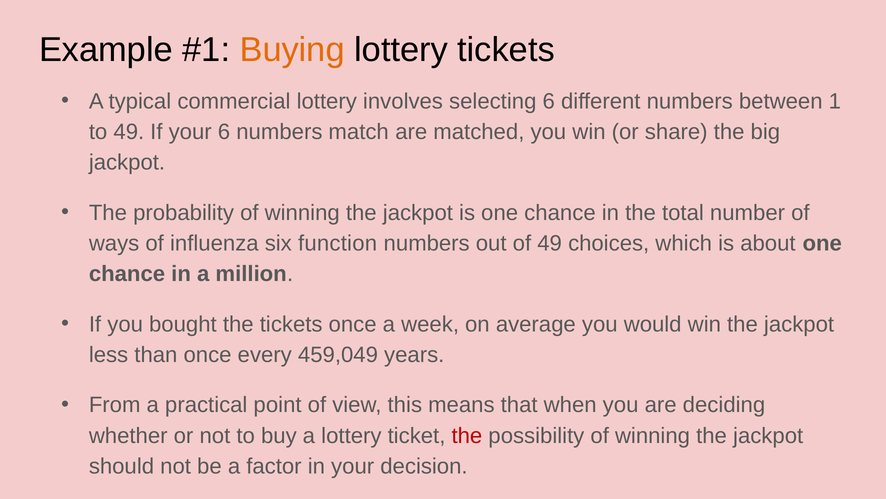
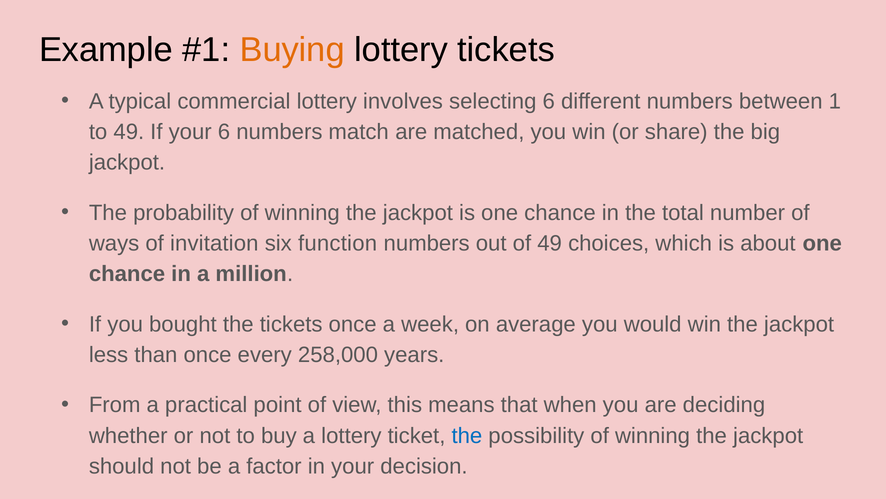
influenza: influenza -> invitation (214, 243)
459,049: 459,049 -> 258,000 (338, 354)
the colour: red -> blue (467, 435)
